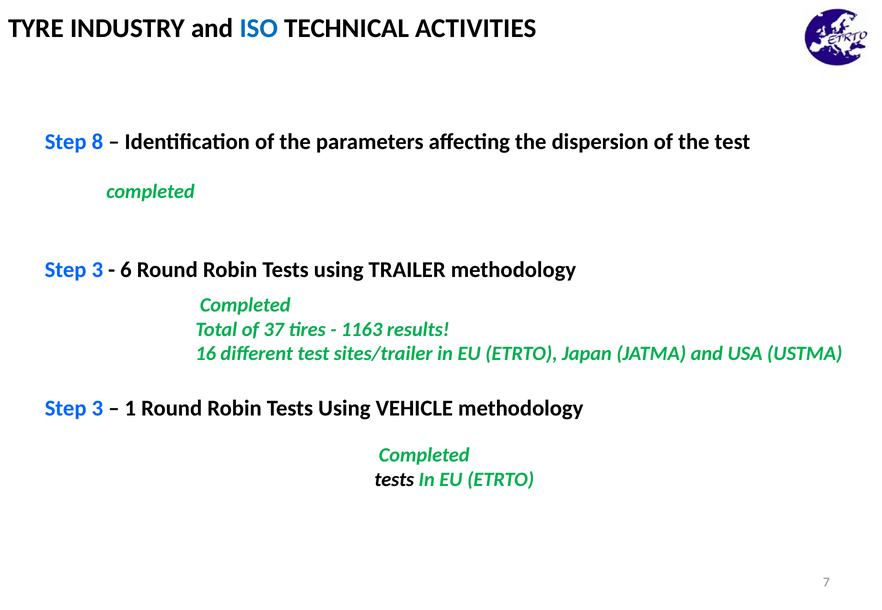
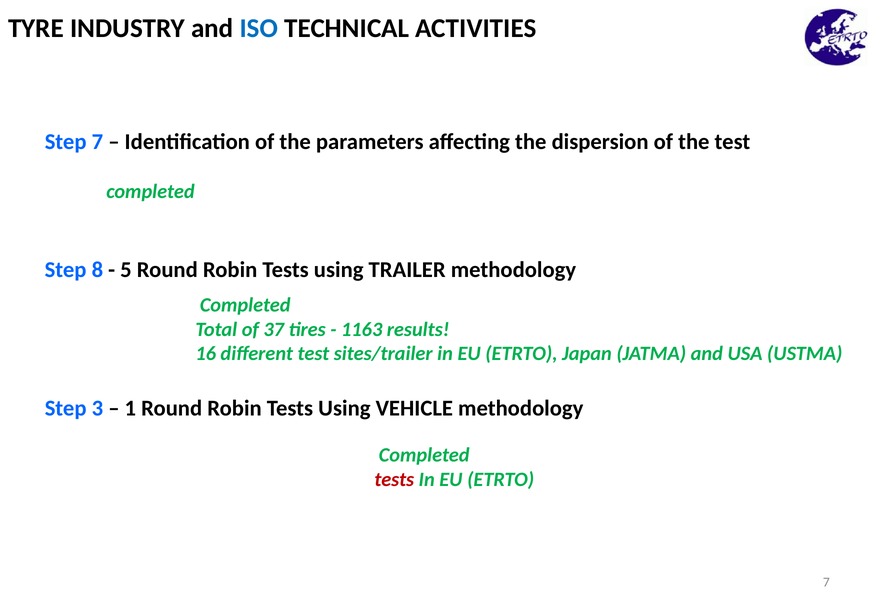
Step 8: 8 -> 7 (97, 142)
3: 3 -> 8 (97, 270)
6: 6 -> 5 (126, 270)
tests colour: black -> red (394, 480)
